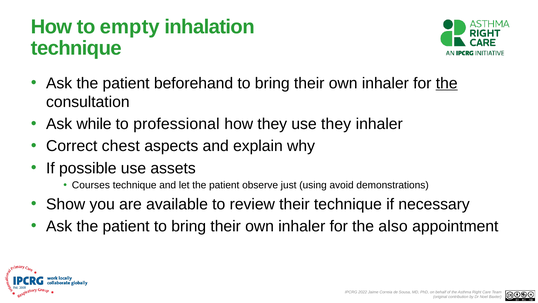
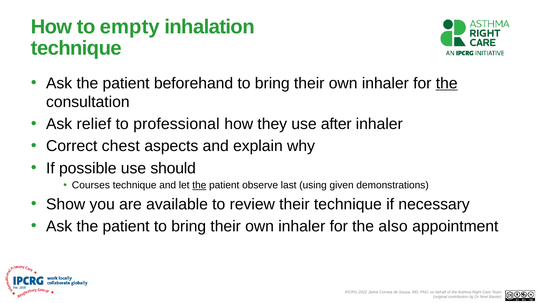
while: while -> relief (94, 124)
use they: they -> after (336, 124)
assets: assets -> should (173, 168)
the underline: none -> present (199, 185)
just: just -> last (289, 185)
avoid: avoid -> given (342, 185)
